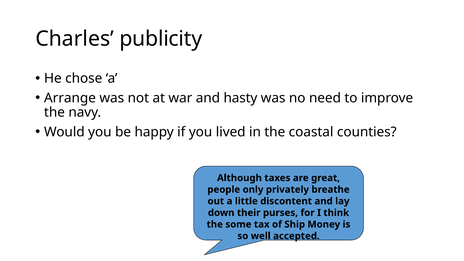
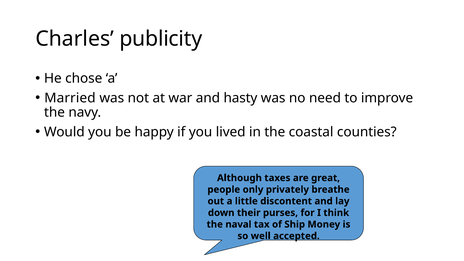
Arrange: Arrange -> Married (70, 98)
some: some -> naval (238, 224)
